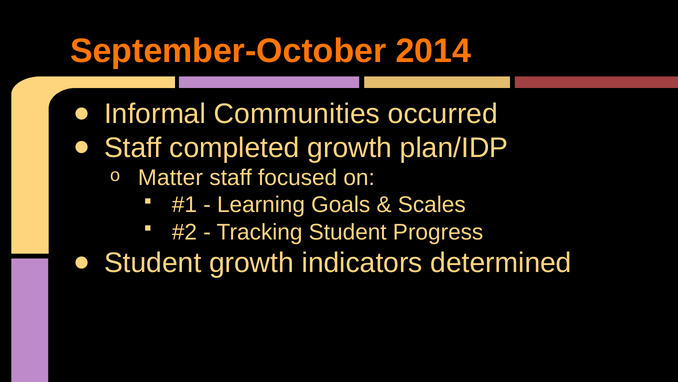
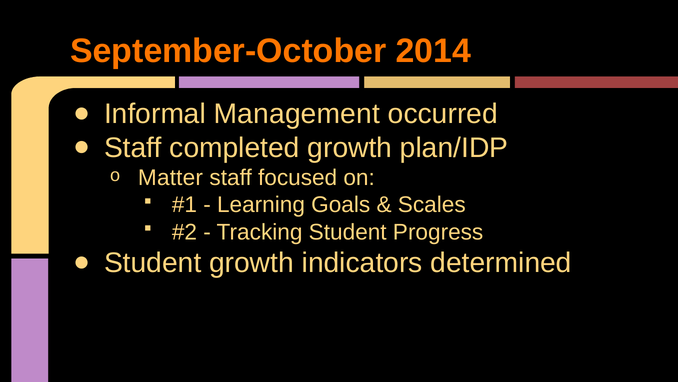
Communities: Communities -> Management (297, 114)
